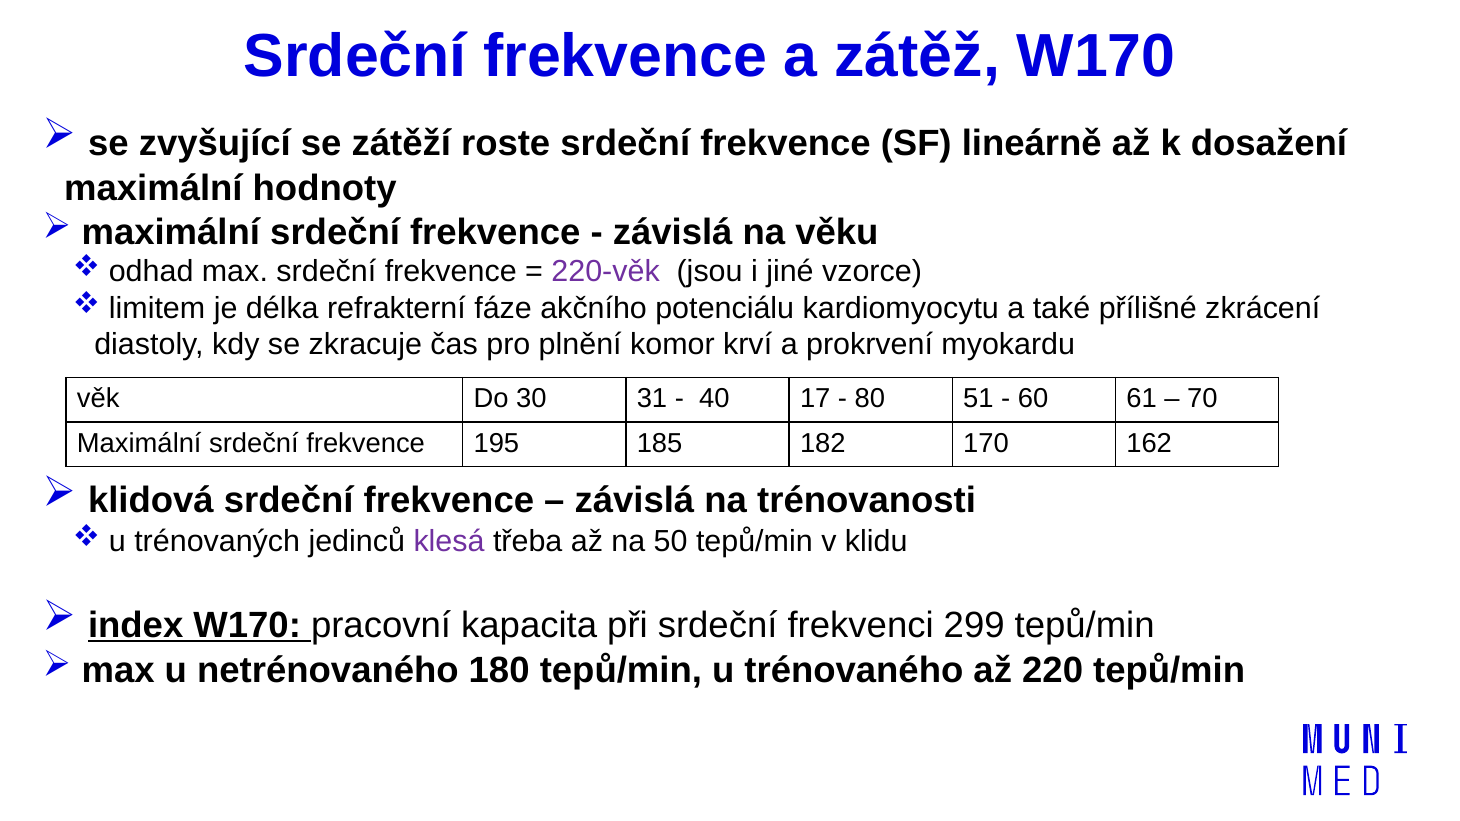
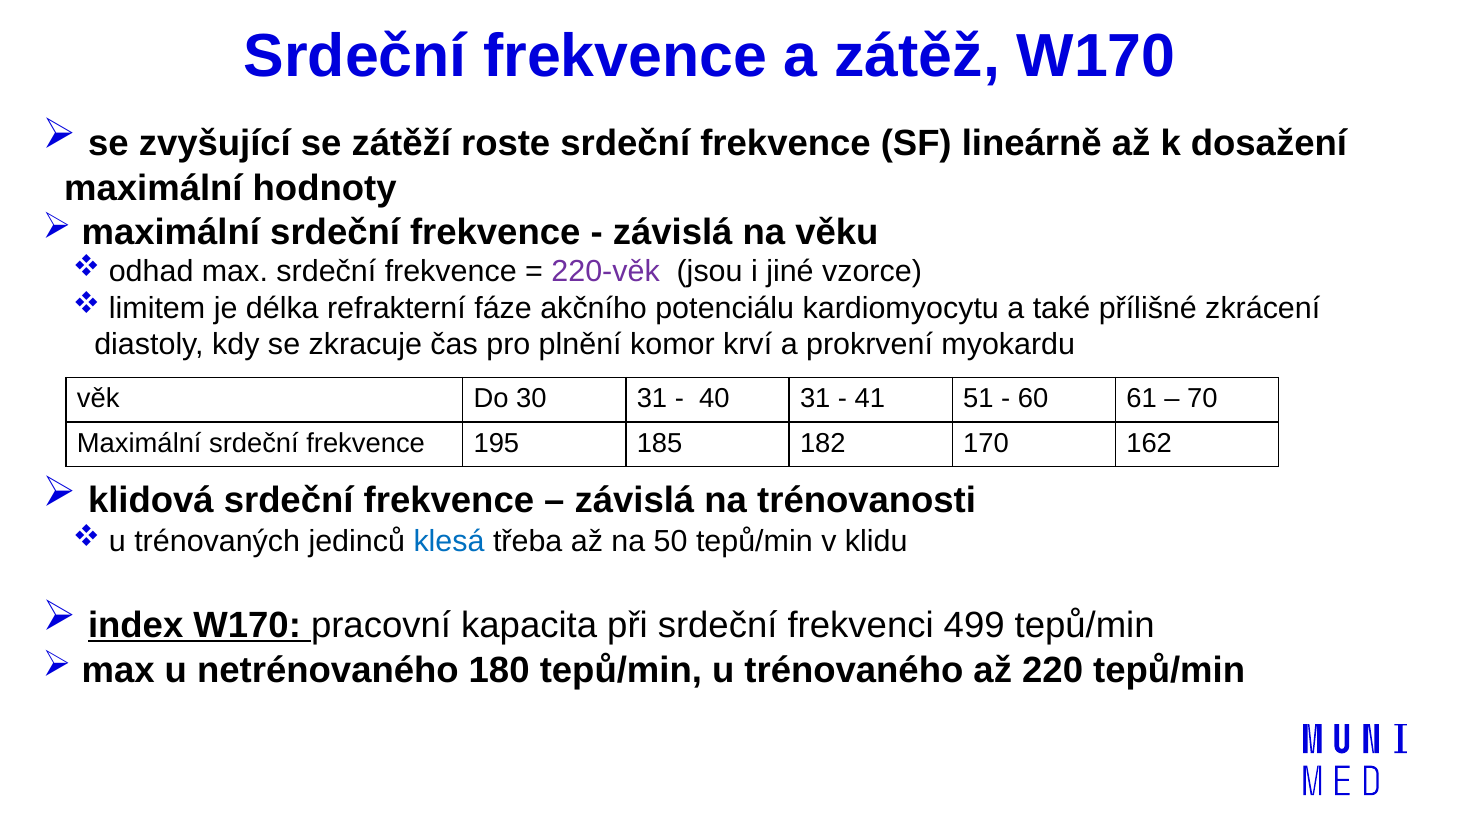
40 17: 17 -> 31 (815, 399)
80: 80 -> 41 (870, 399)
klesá colour: purple -> blue (449, 542)
299: 299 -> 499 (974, 625)
